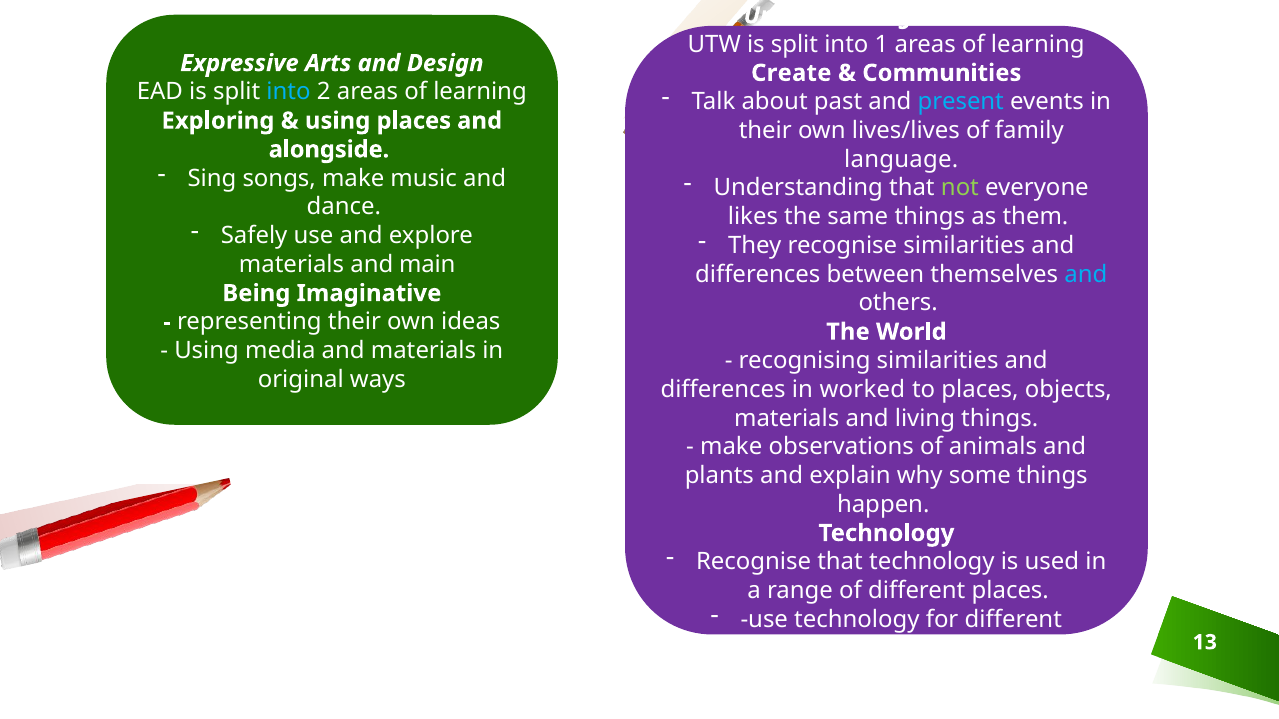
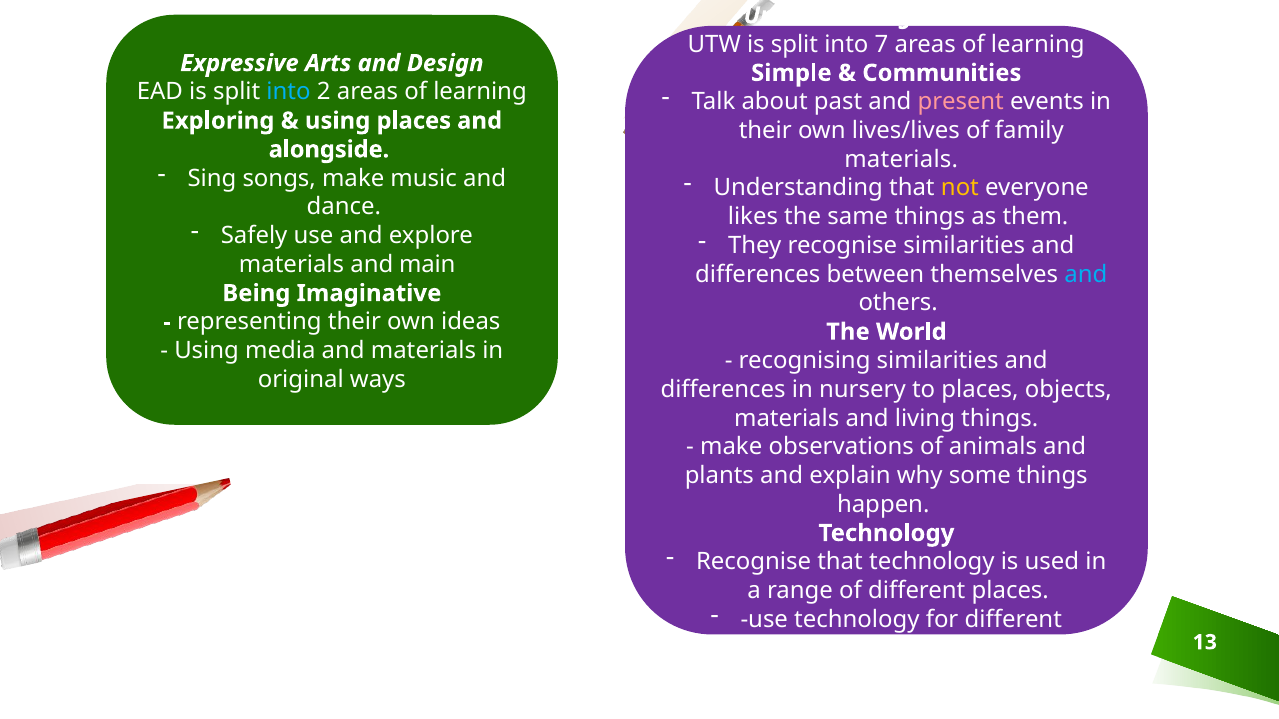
1: 1 -> 7 (882, 44)
Create: Create -> Simple (791, 73)
present colour: light blue -> pink (961, 102)
language: language -> materials (901, 159)
not colour: light green -> yellow (960, 188)
worked: worked -> nursery (862, 390)
